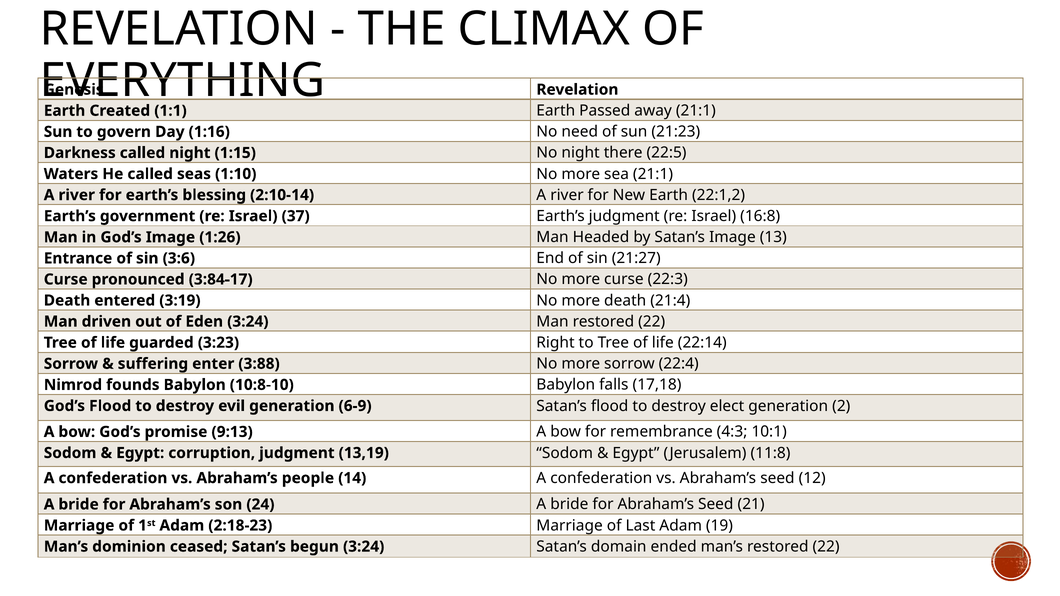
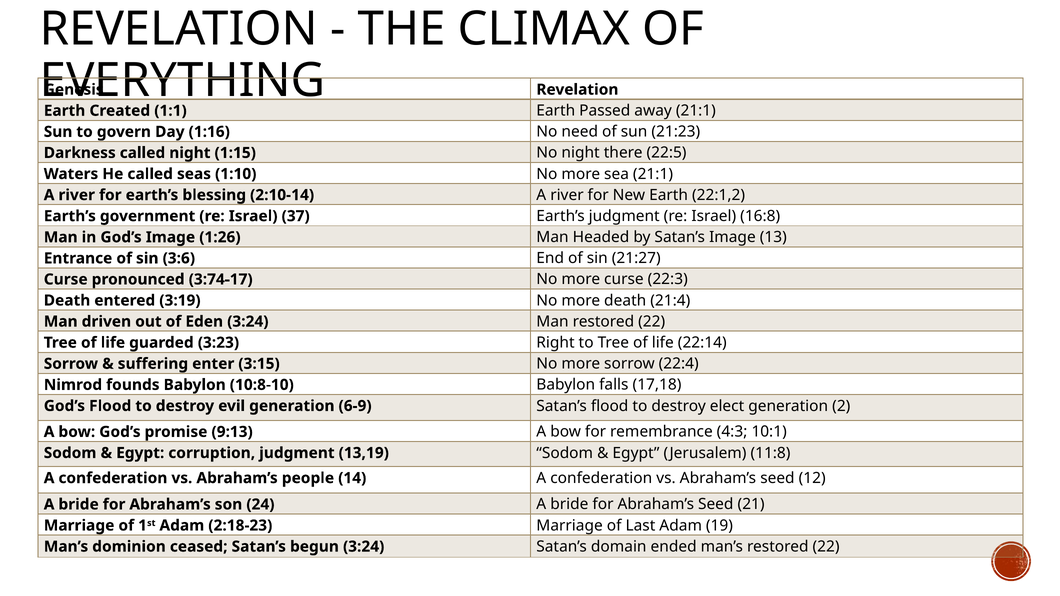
3:84-17: 3:84-17 -> 3:74-17 (221, 279)
3:88: 3:88 -> 3:15 (259, 364)
